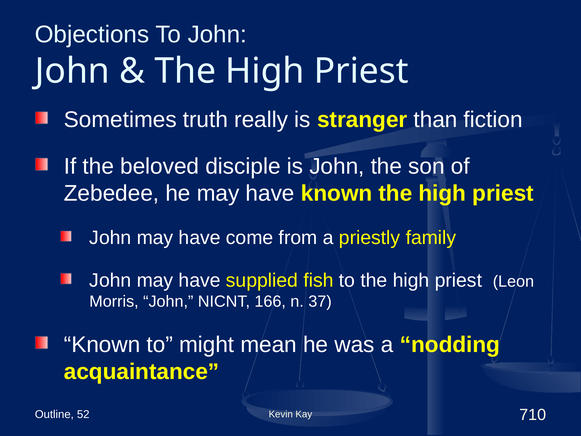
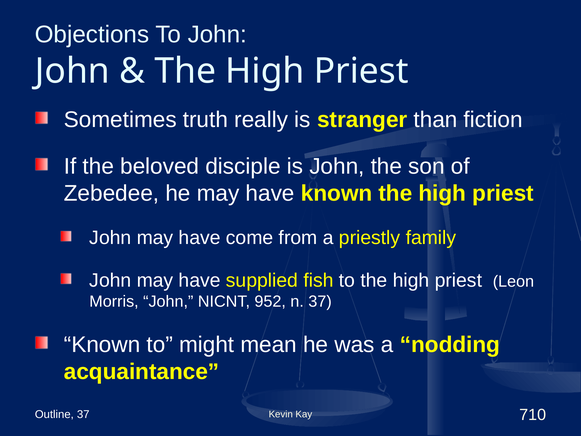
166: 166 -> 952 (270, 301)
Outline 52: 52 -> 37 (83, 414)
